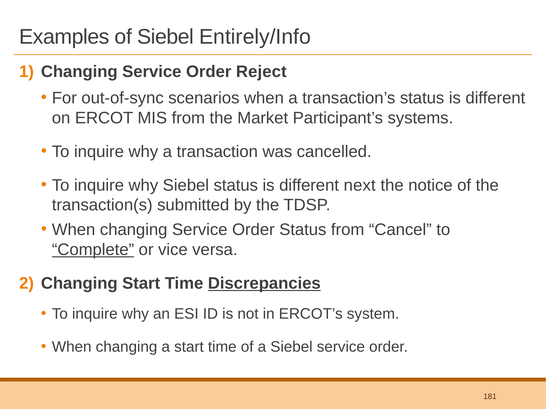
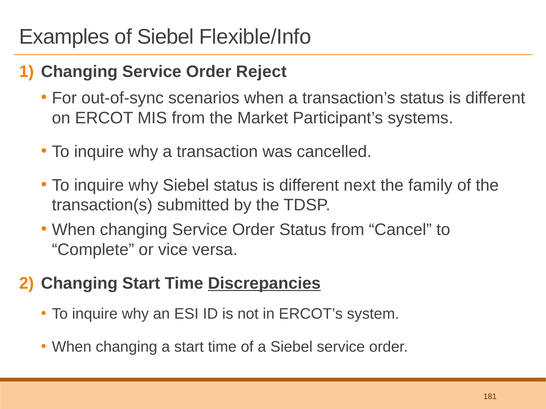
Entirely/Info: Entirely/Info -> Flexible/Info (255, 37)
notice: notice -> family (430, 185)
Complete underline: present -> none (93, 250)
